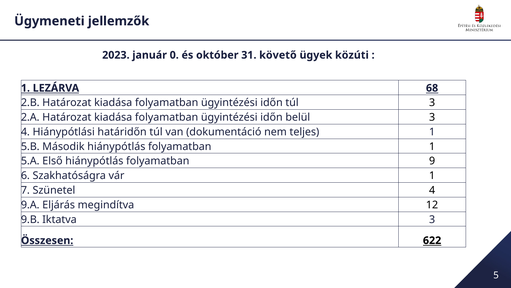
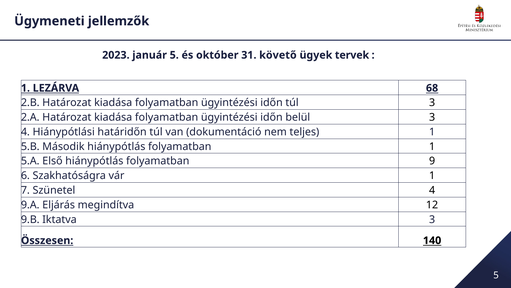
január 0: 0 -> 5 (174, 55)
közúti: közúti -> tervek (352, 55)
622: 622 -> 140 (432, 240)
